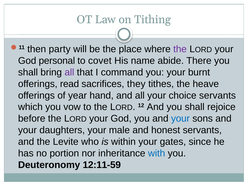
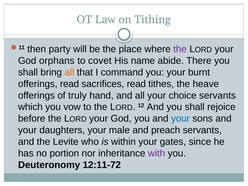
personal: personal -> orphans (57, 61)
all colour: purple -> orange (69, 72)
sacrifices they: they -> read (136, 84)
year: year -> truly (77, 95)
honest: honest -> preach (166, 130)
with colour: blue -> purple (157, 153)
12:11-59: 12:11-59 -> 12:11-72 (102, 165)
